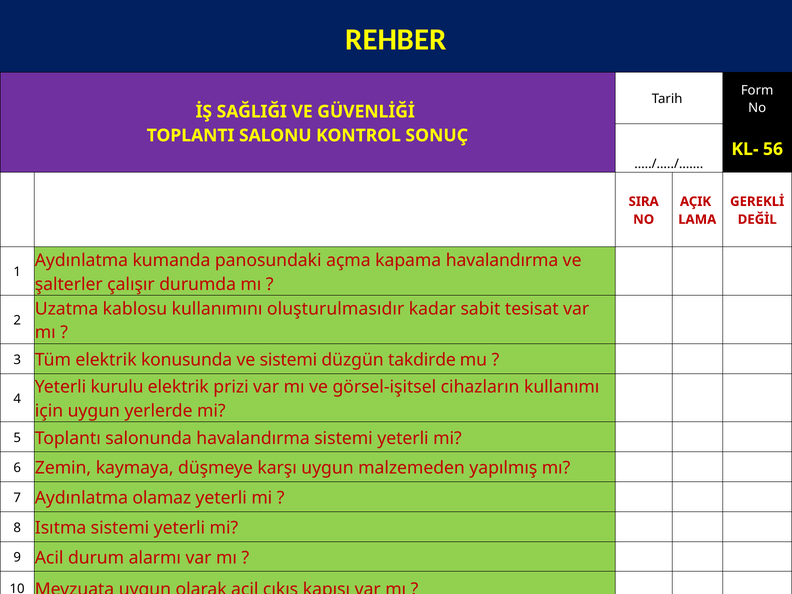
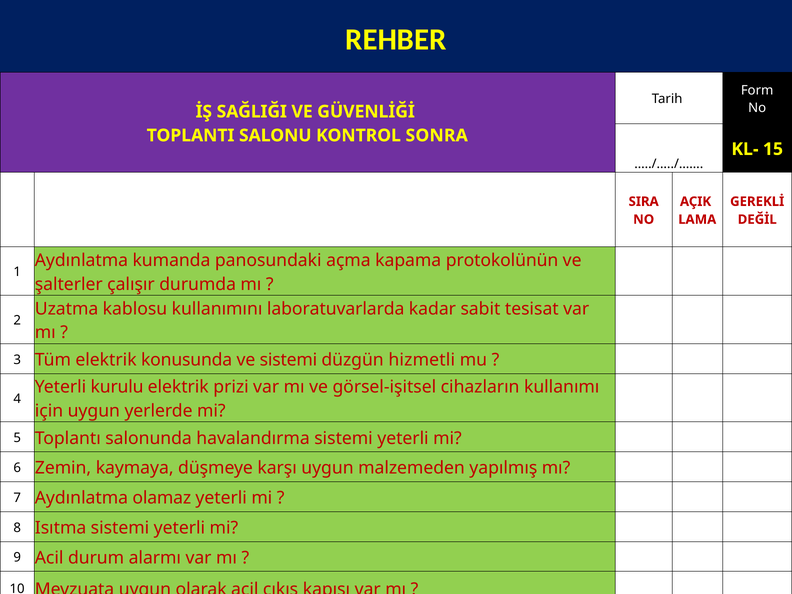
SONUÇ: SONUÇ -> SONRA (437, 135)
56: 56 -> 15 (773, 149)
kapama havalandırma: havalandırma -> protokolünün (502, 260)
oluşturulmasıdır: oluşturulmasıdır -> laboratuvarlarda (336, 309)
takdirde: takdirde -> hizmetli (422, 360)
